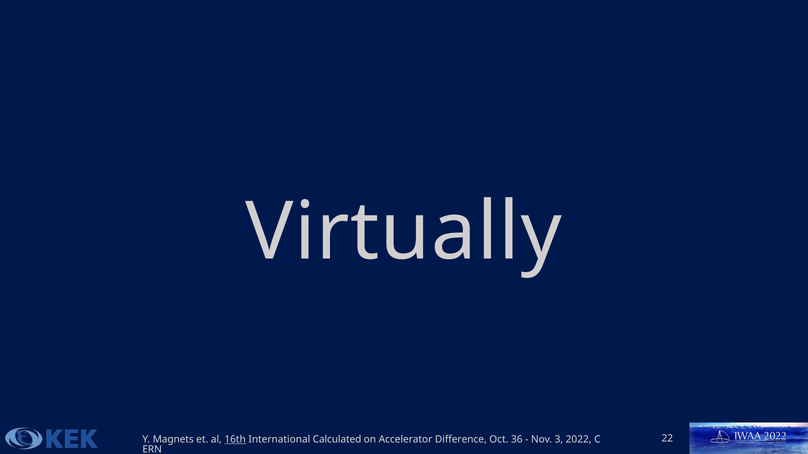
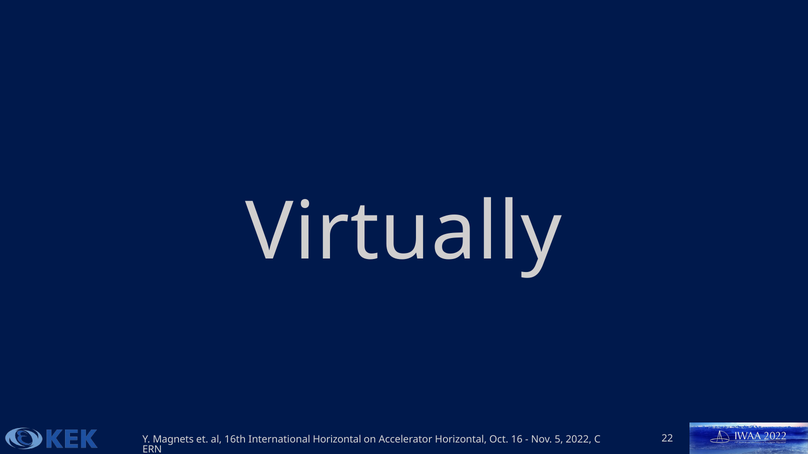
16th underline: present -> none (235, 440)
International Calculated: Calculated -> Horizontal (337, 440)
Accelerator Difference: Difference -> Horizontal (461, 440)
36: 36 -> 16 (517, 440)
3: 3 -> 5 (559, 440)
